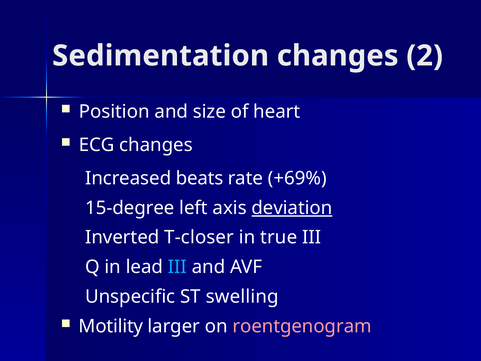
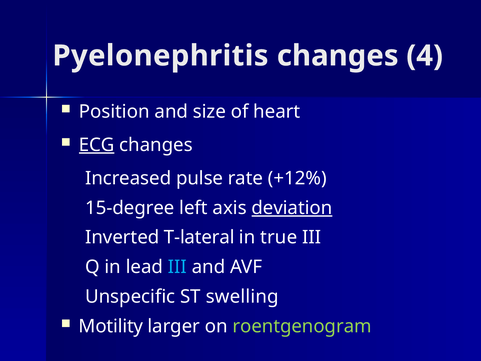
Sedimentation: Sedimentation -> Pyelonephritis (160, 56)
2: 2 -> 4 (425, 56)
ECG underline: none -> present (97, 145)
beats: beats -> pulse (200, 178)
+69%: +69% -> +12% (297, 178)
T-closer: T-closer -> T-lateral (199, 237)
roentgenogram colour: pink -> light green (302, 326)
